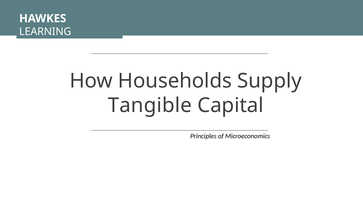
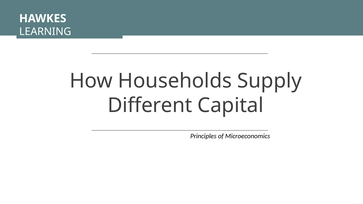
Tangible: Tangible -> Different (150, 105)
